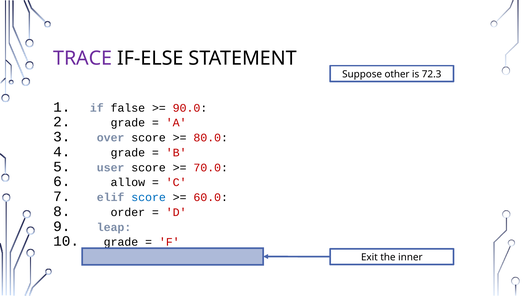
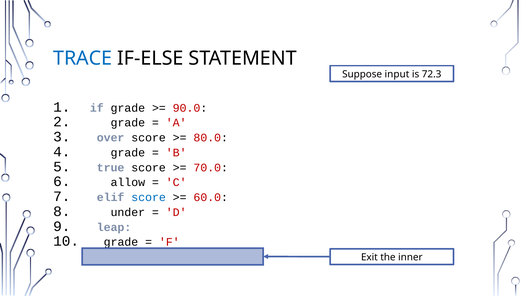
TRACE colour: purple -> blue (83, 58)
other: other -> input (397, 74)
if false: false -> grade (128, 108)
user: user -> true (111, 167)
order: order -> under (128, 212)
